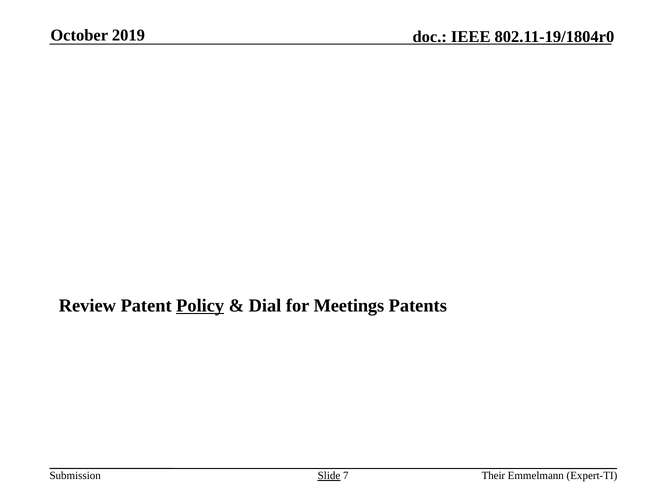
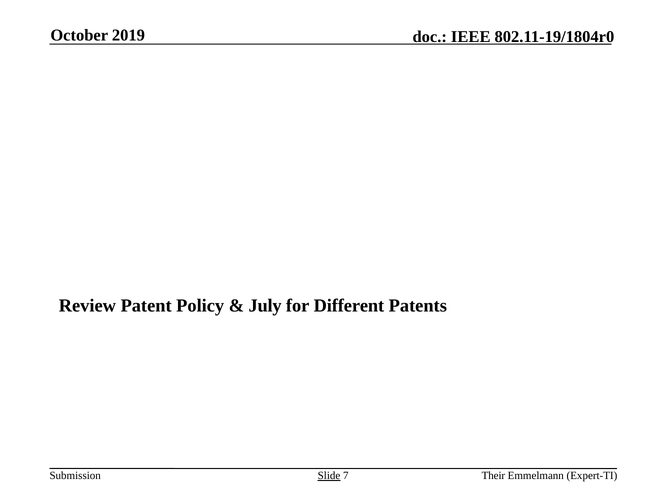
Policy underline: present -> none (200, 305)
Dial: Dial -> July (265, 305)
Meetings: Meetings -> Different (349, 305)
